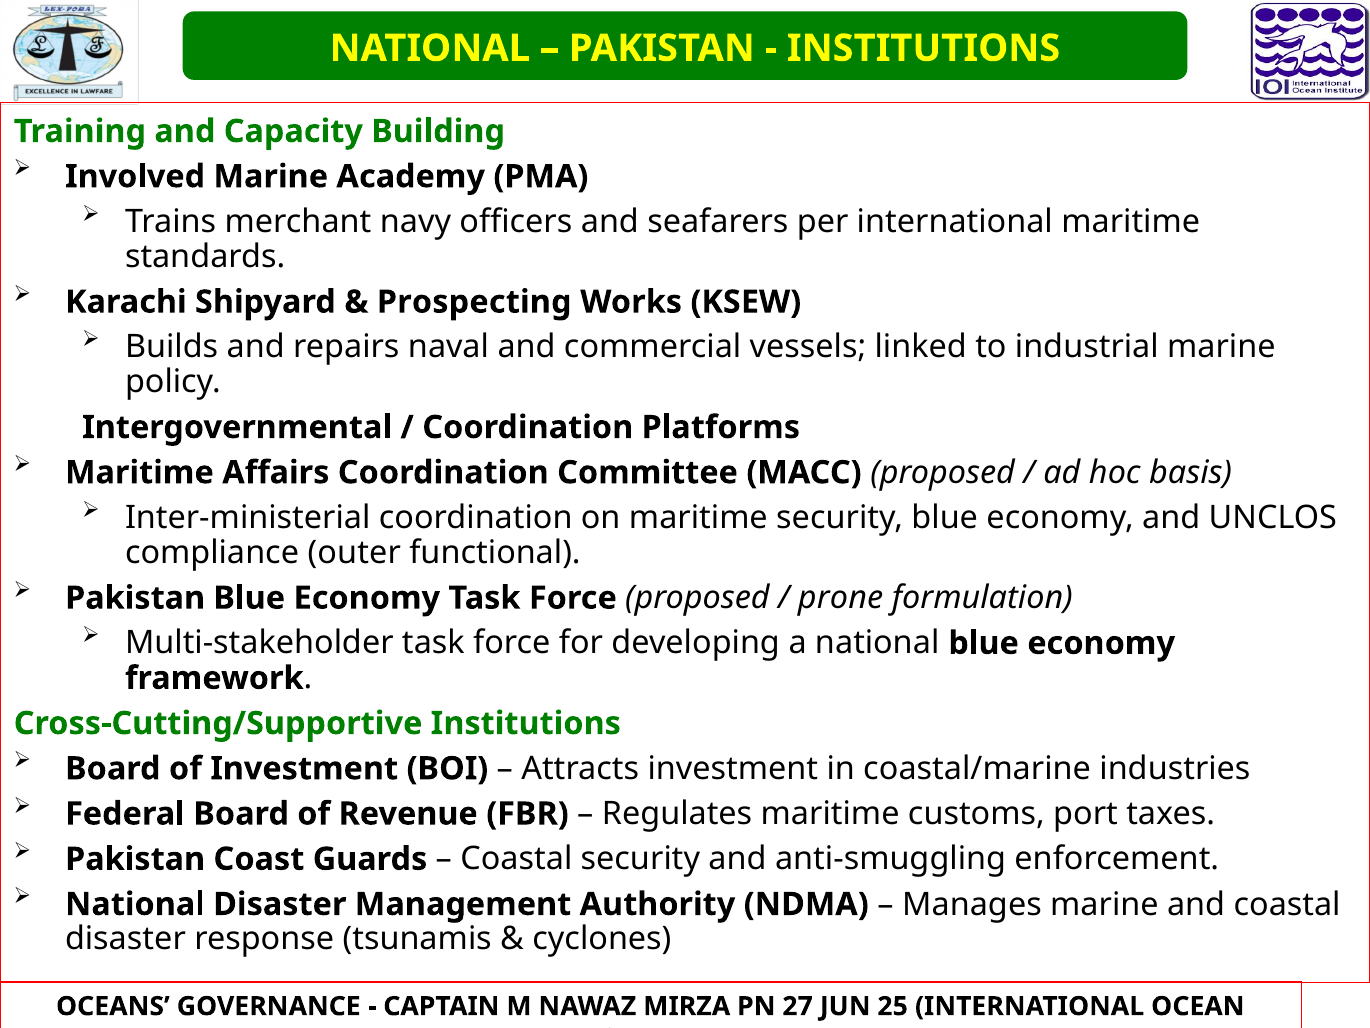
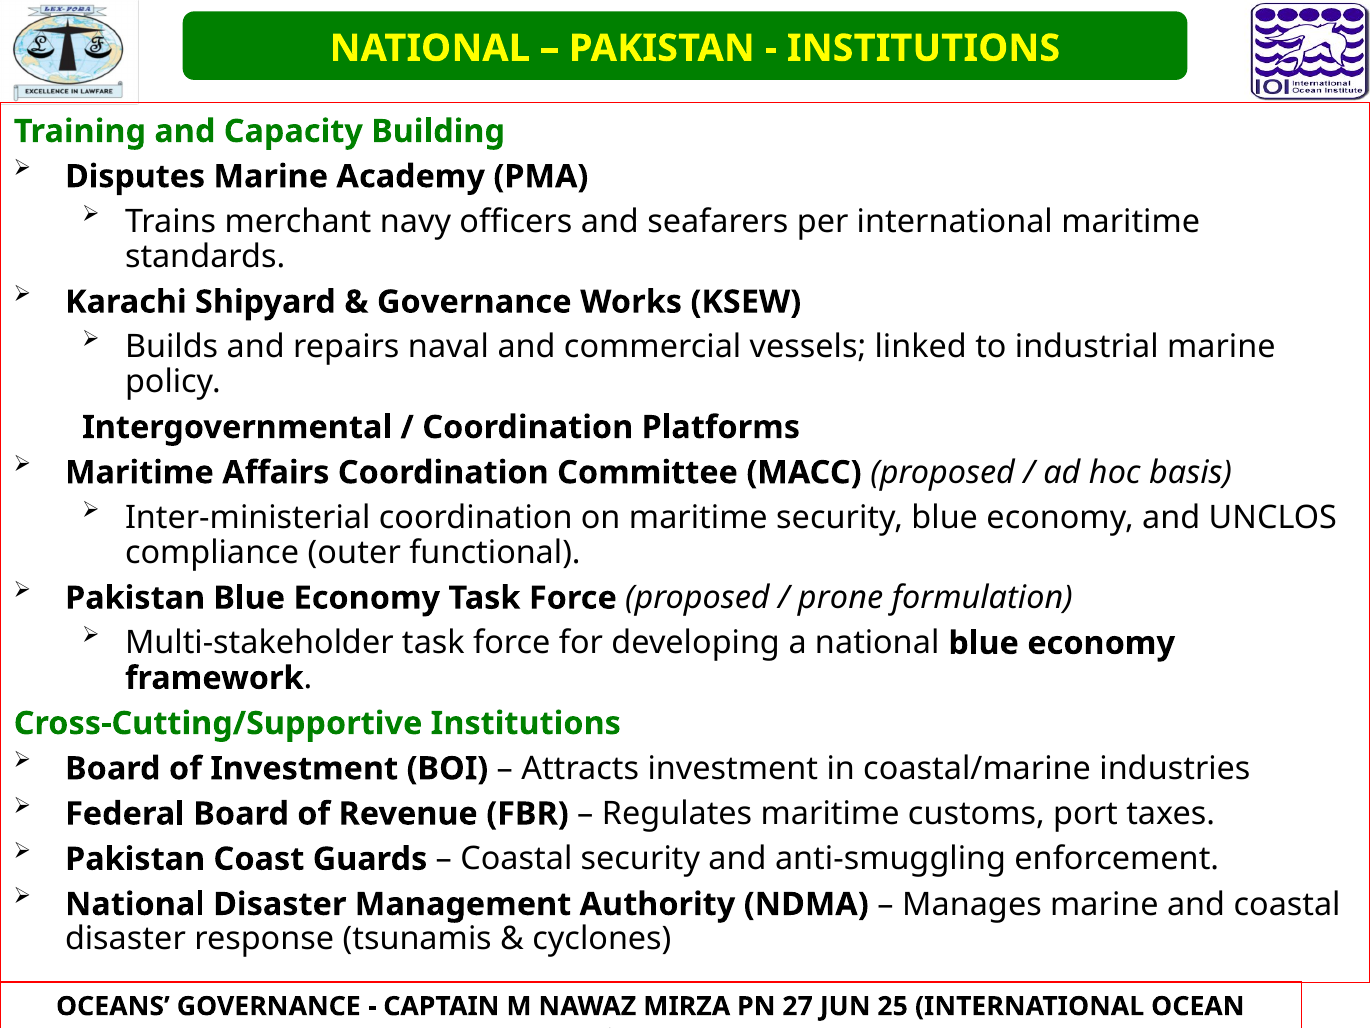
Involved: Involved -> Disputes (135, 176)
Prospecting: Prospecting -> Governance (474, 302)
